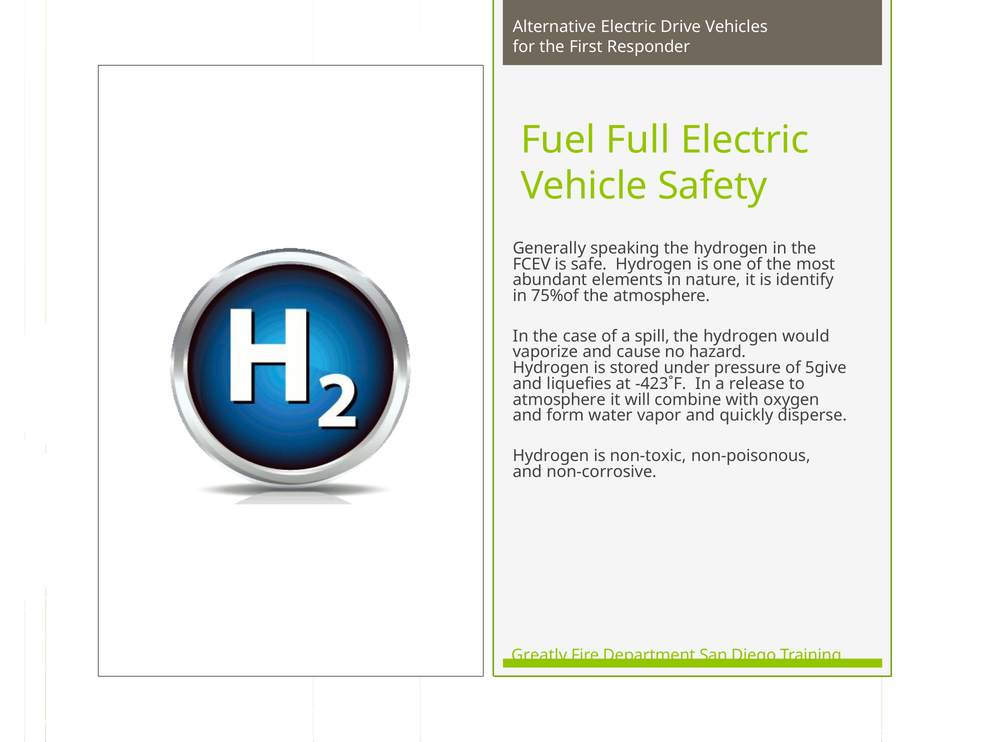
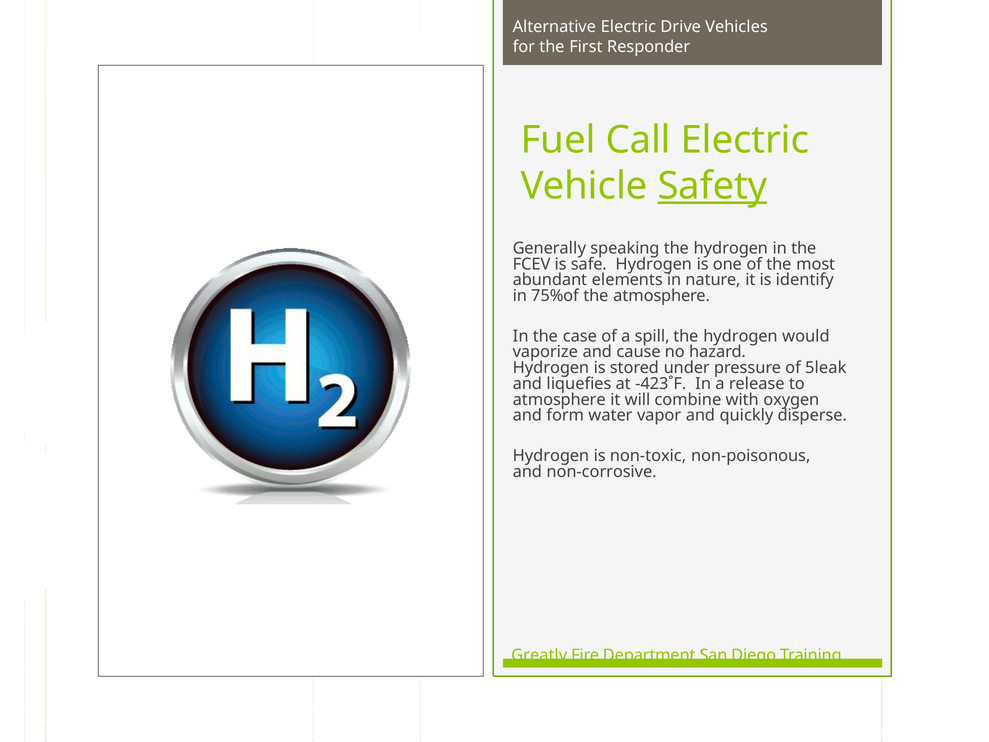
Full: Full -> Call (638, 140)
Safety underline: none -> present (713, 186)
5give: 5give -> 5leak (826, 368)
